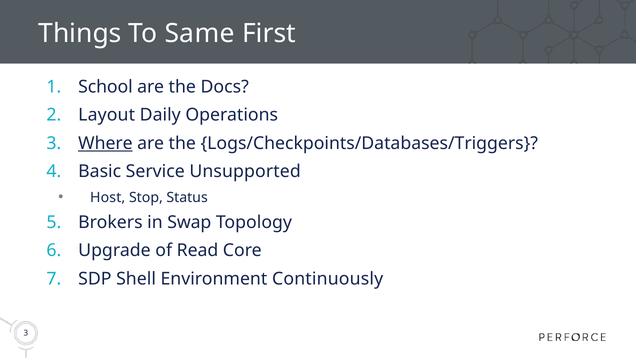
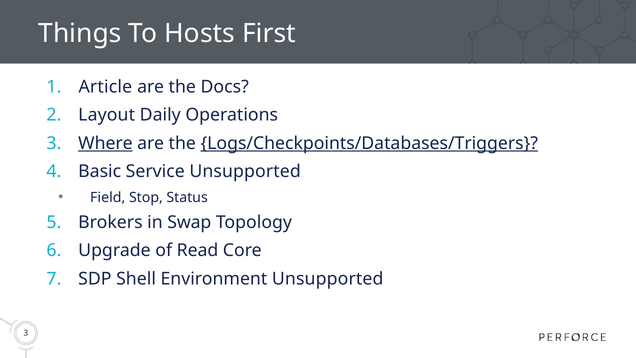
Same: Same -> Hosts (200, 34)
School: School -> Article (105, 87)
Logs/Checkpoints/Databases/Triggers underline: none -> present (369, 143)
Host: Host -> Field (108, 197)
Environment Continuously: Continuously -> Unsupported (328, 279)
